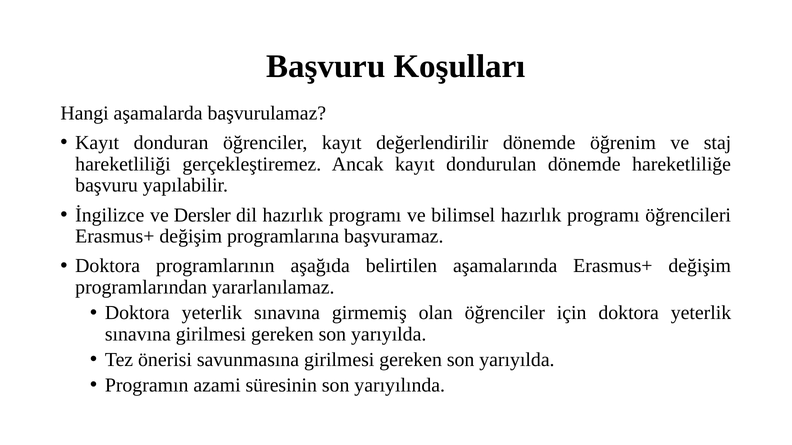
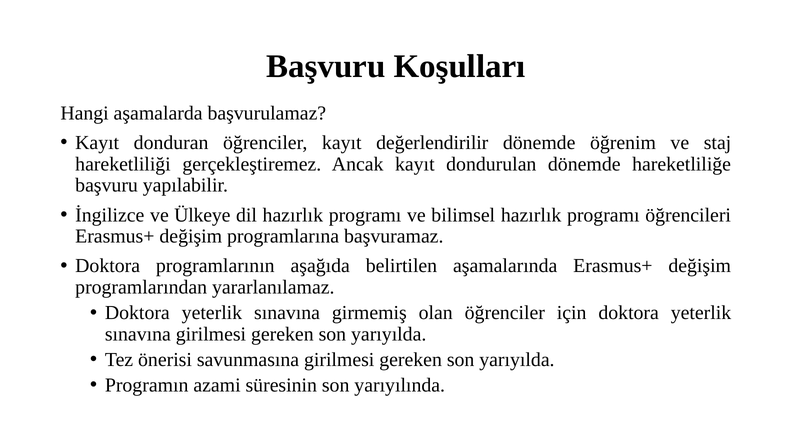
Dersler: Dersler -> Ülkeye (202, 215)
